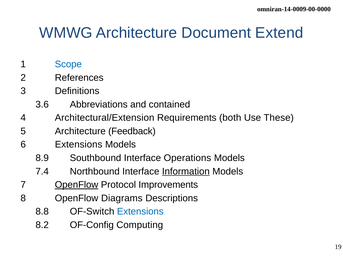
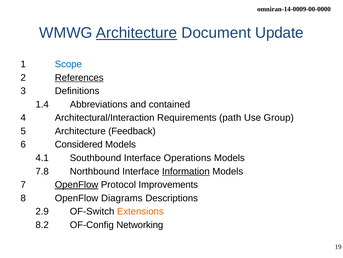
Architecture underline: none -> present (137, 33)
Extend: Extend -> Update (279, 33)
References underline: none -> present (79, 77)
3.6: 3.6 -> 1.4 (42, 104)
Architectural/Extension: Architectural/Extension -> Architectural/Interaction (105, 117)
both: both -> path (230, 117)
These: These -> Group (279, 117)
6 Extensions: Extensions -> Considered (79, 144)
8.9: 8.9 -> 4.1 (42, 158)
7.4: 7.4 -> 7.8 (42, 171)
8.8: 8.8 -> 2.9 (42, 211)
Extensions colour: blue -> orange (140, 211)
Computing: Computing -> Networking (140, 224)
